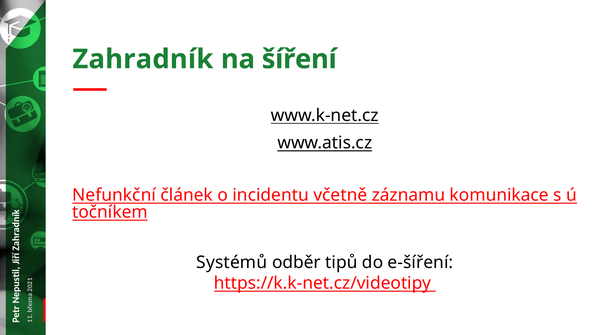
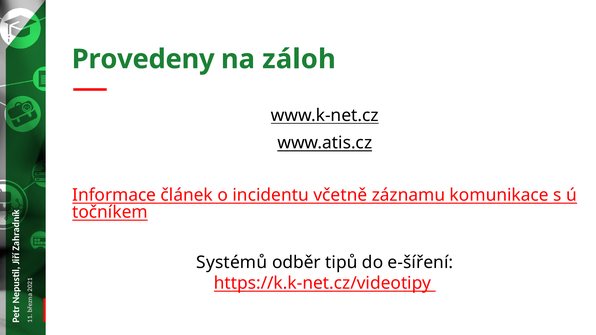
Zahradník: Zahradník -> Provedeny (143, 59)
šíření: šíření -> záloh (299, 59)
Nefunkční: Nefunkční -> Informace (114, 195)
